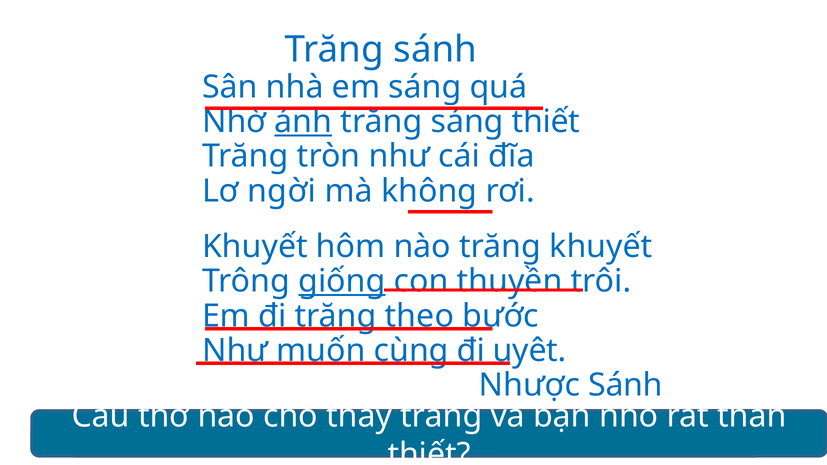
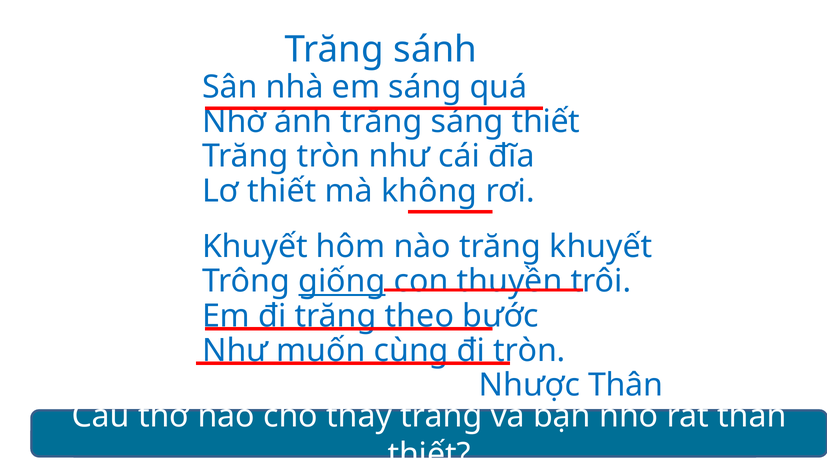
ánh underline: present -> none (303, 122)
Lơ ngời: ngời -> thiết (282, 191)
uyêt: uyêt -> tròn (530, 351)
Nhược Sánh: Sánh -> Thân (626, 386)
